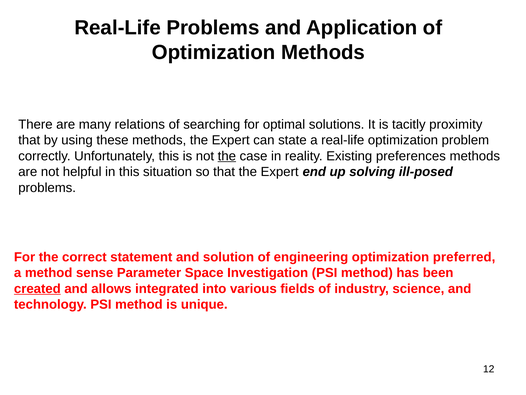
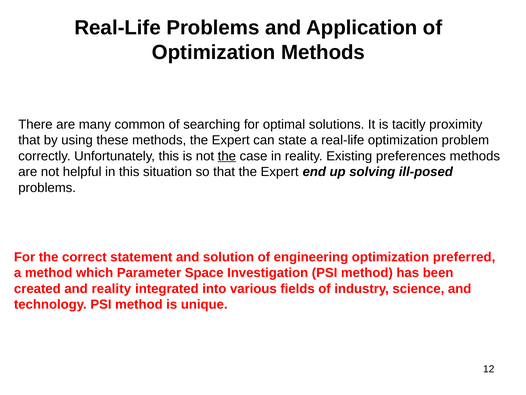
relations: relations -> common (140, 124)
sense: sense -> which (95, 273)
created underline: present -> none (37, 288)
and allows: allows -> reality (111, 288)
